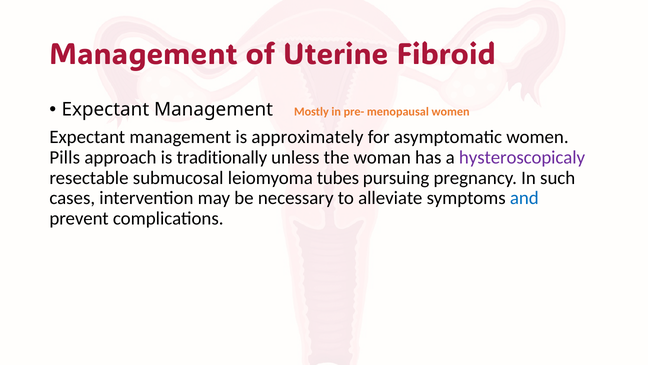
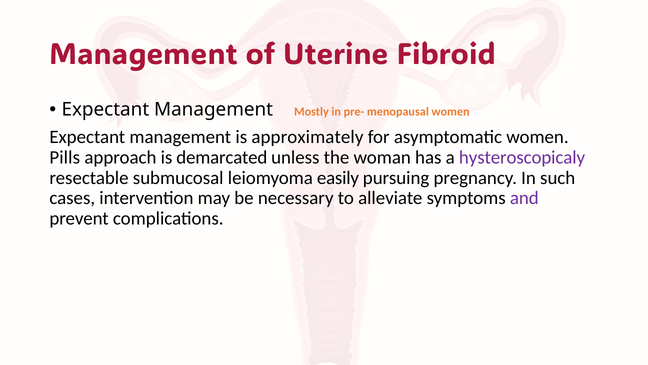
traditionally: traditionally -> demarcated (222, 157)
tubes: tubes -> easily (338, 178)
and colour: blue -> purple (524, 198)
